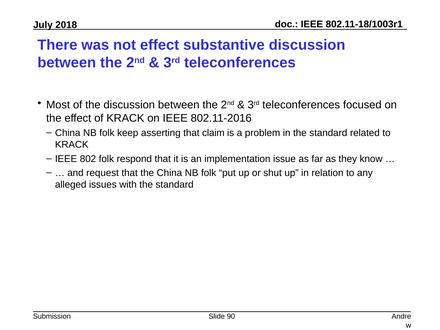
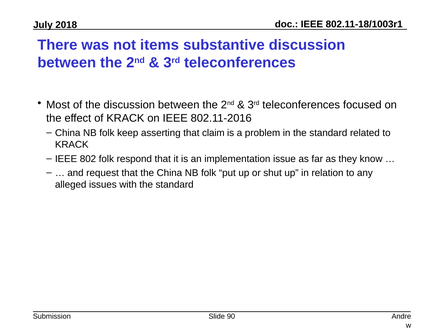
not effect: effect -> items (160, 45)
